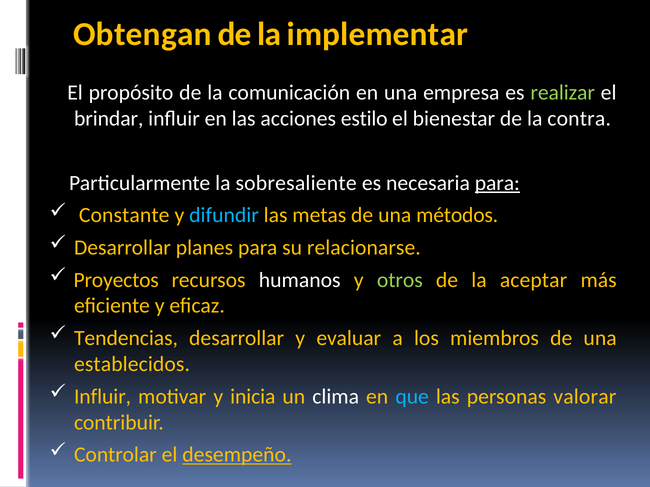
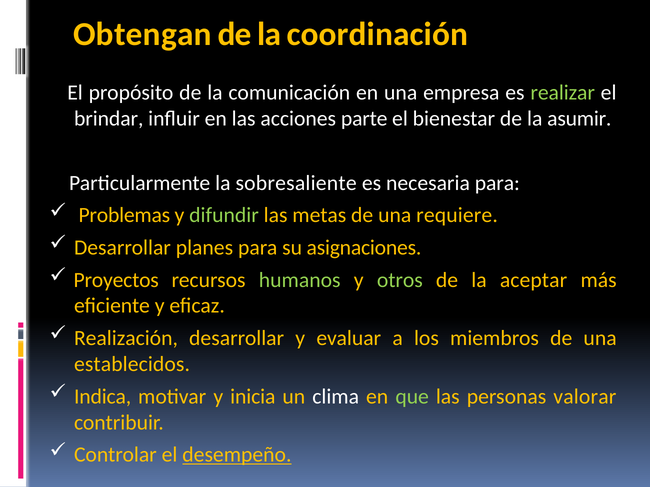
implementar: implementar -> coordinación (377, 35)
estilo: estilo -> parte (364, 119)
contra: contra -> asumir (579, 119)
para underline: present -> none (497, 183)
Constante: Constante -> Problemas (124, 216)
difundir colour: light blue -> light green (224, 216)
métodos: métodos -> requiere (457, 216)
relacionarse: relacionarse -> asignaciones (364, 248)
humanos colour: white -> light green (300, 280)
Tendencias: Tendencias -> Realización (126, 338)
Influir: Influir -> Indica (103, 397)
que colour: light blue -> light green (412, 397)
